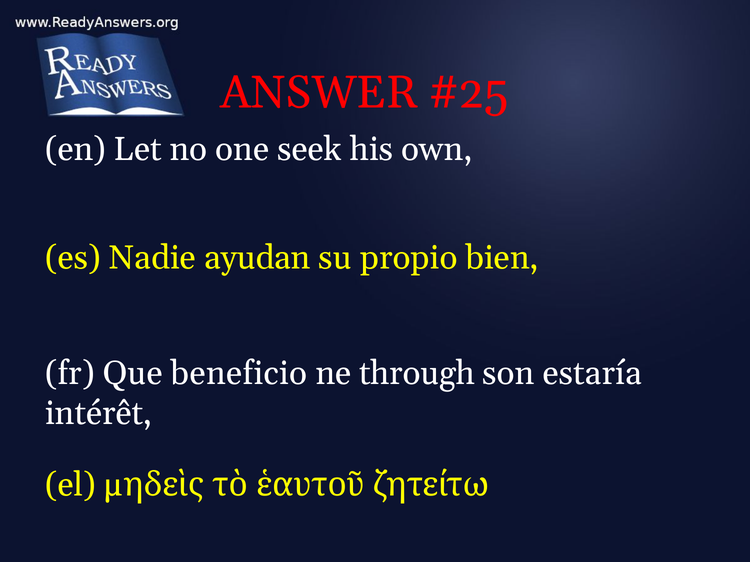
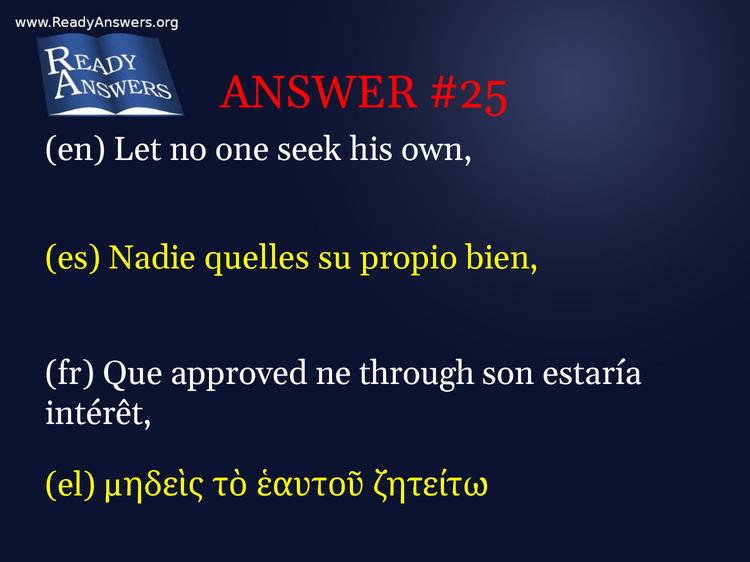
ayudan: ayudan -> quelles (257, 258)
beneficio: beneficio -> approved (239, 374)
